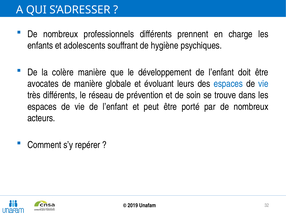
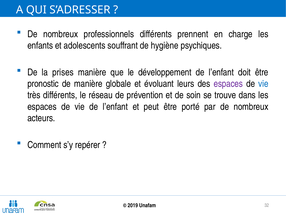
colère: colère -> prises (63, 72)
avocates: avocates -> pronostic (43, 84)
espaces colour: blue -> purple (228, 84)
